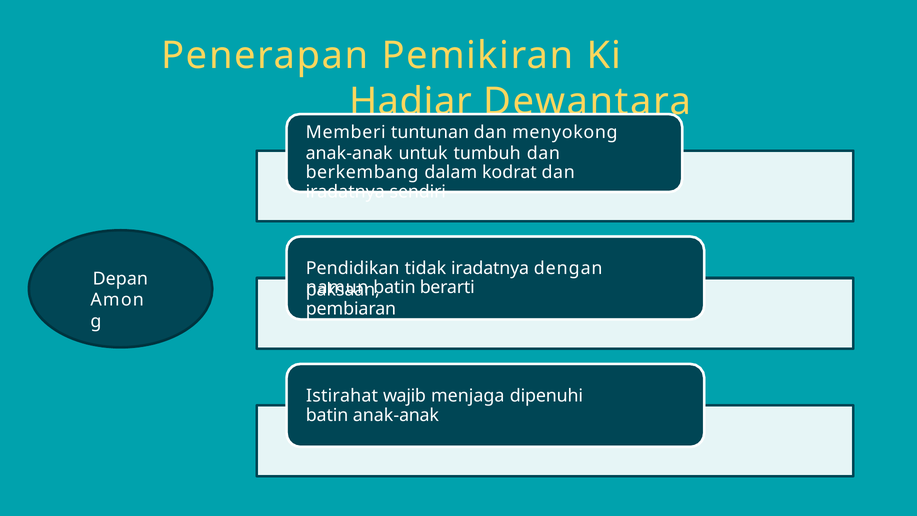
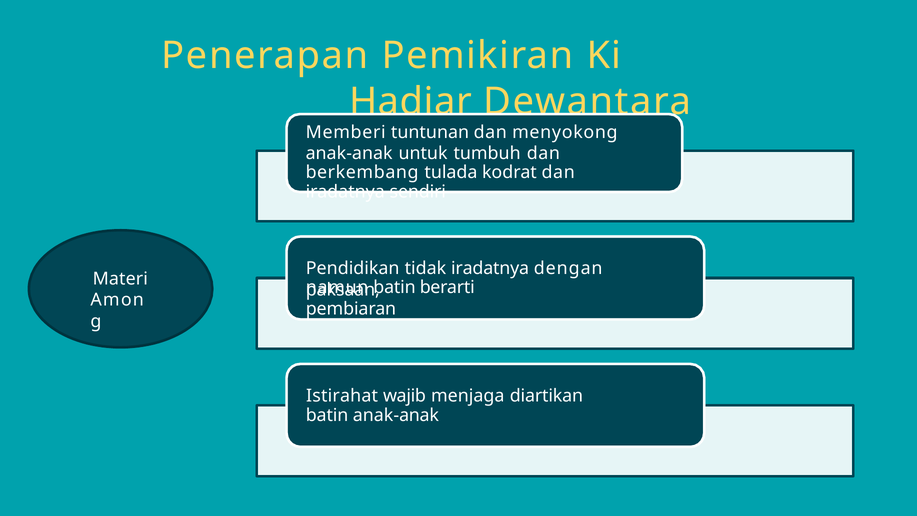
dalam: dalam -> tulada (451, 172)
Depan: Depan -> Materi (120, 279)
dipenuhi: dipenuhi -> diartikan (546, 396)
